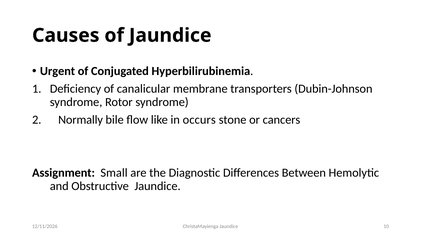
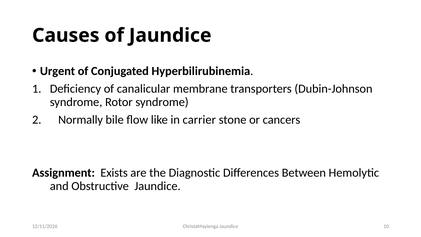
occurs: occurs -> carrier (199, 120)
Small: Small -> Exists (114, 173)
